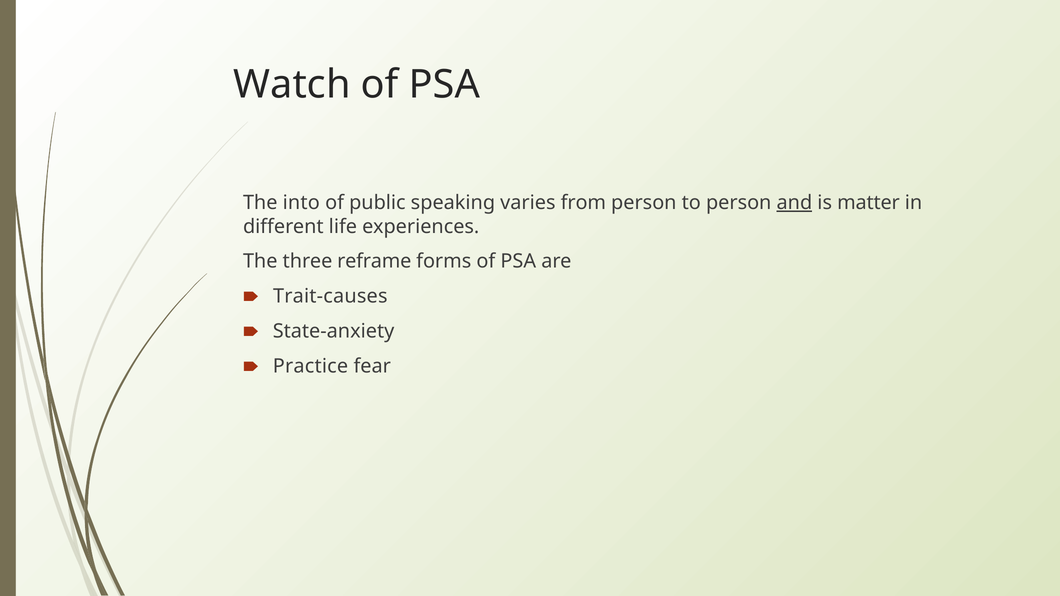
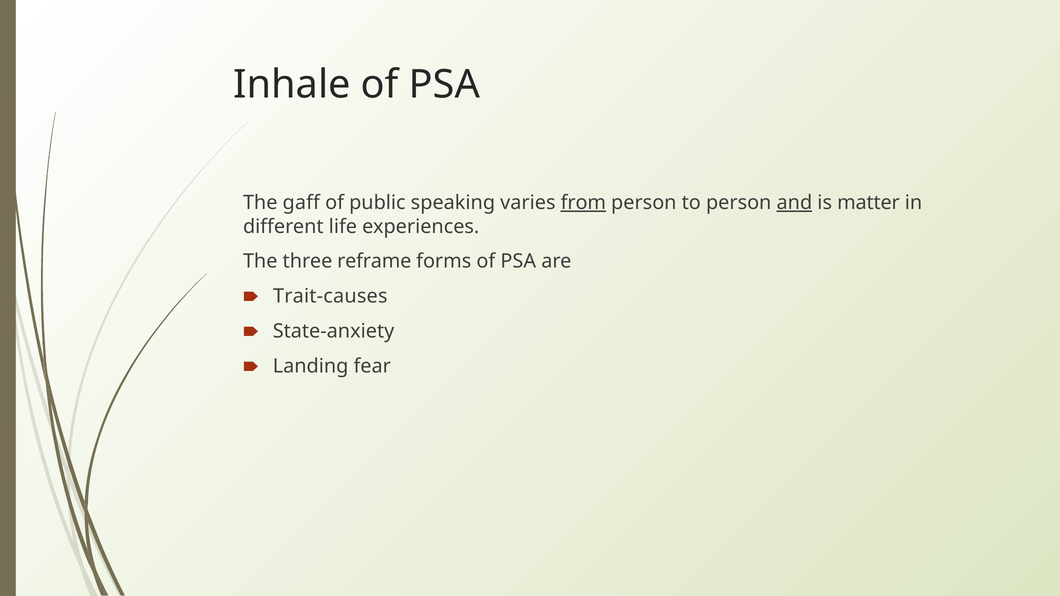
Watch: Watch -> Inhale (292, 85)
into: into -> gaff (301, 203)
from underline: none -> present (583, 203)
Practice: Practice -> Landing (311, 366)
